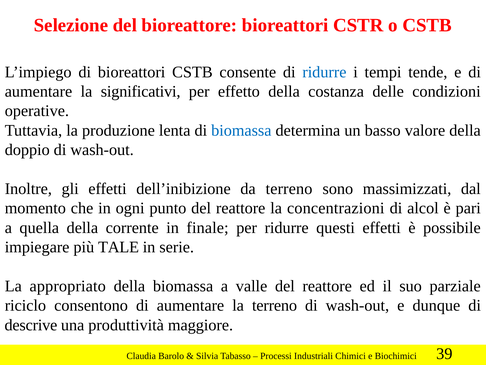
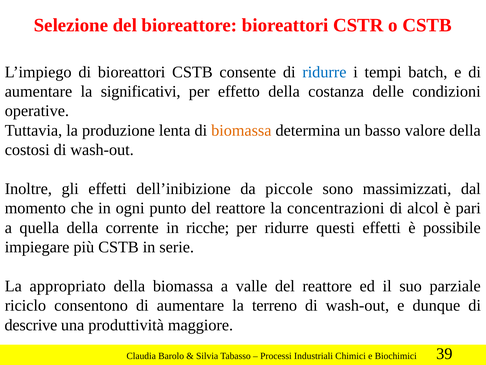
tende: tende -> batch (428, 72)
biomassa colour: blue -> orange (241, 130)
doppio: doppio -> costosi (27, 150)
da terreno: terreno -> piccole (289, 189)
finale: finale -> ricche (208, 227)
più TALE: TALE -> CSTB (118, 247)
